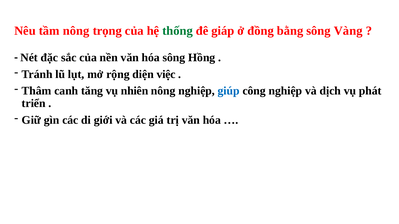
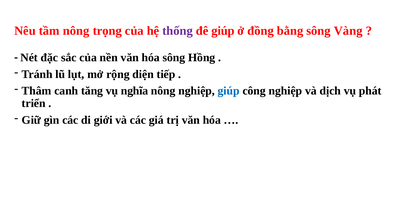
thống colour: green -> purple (178, 31)
đê giáp: giáp -> giúp (223, 31)
việc: việc -> tiếp (166, 74)
nhiên: nhiên -> nghĩa (135, 91)
